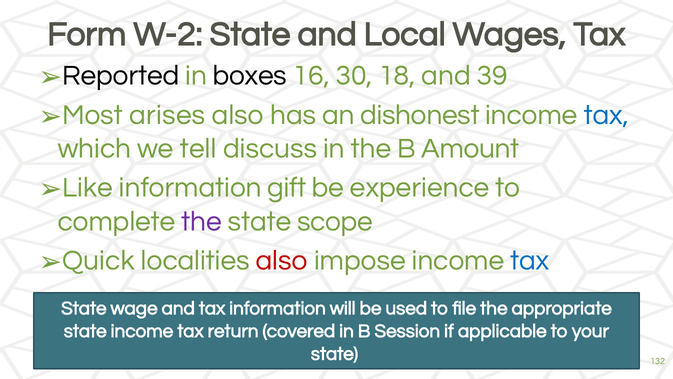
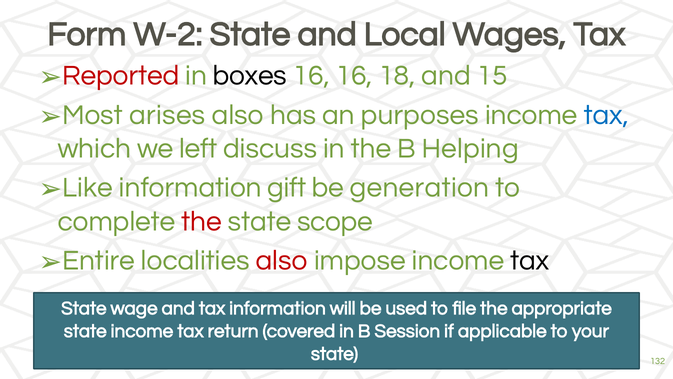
Reported colour: black -> red (121, 75)
16 30: 30 -> 16 (354, 75)
39: 39 -> 15 (492, 75)
dishonest: dishonest -> purposes (420, 115)
tell: tell -> left (198, 148)
Amount: Amount -> Helping (470, 148)
experience: experience -> generation (420, 187)
the colour: purple -> red (202, 221)
Quick: Quick -> Entire (99, 260)
tax colour: blue -> black (530, 260)
